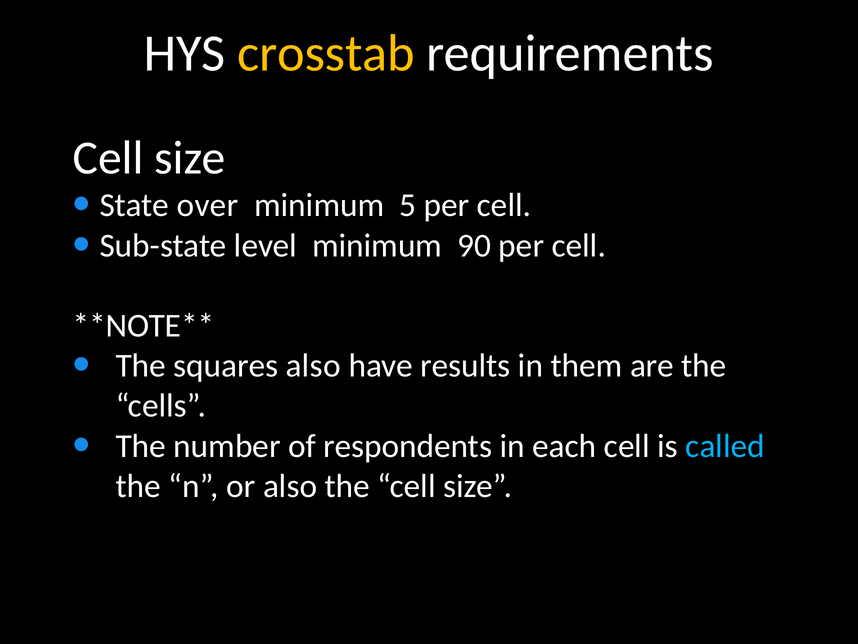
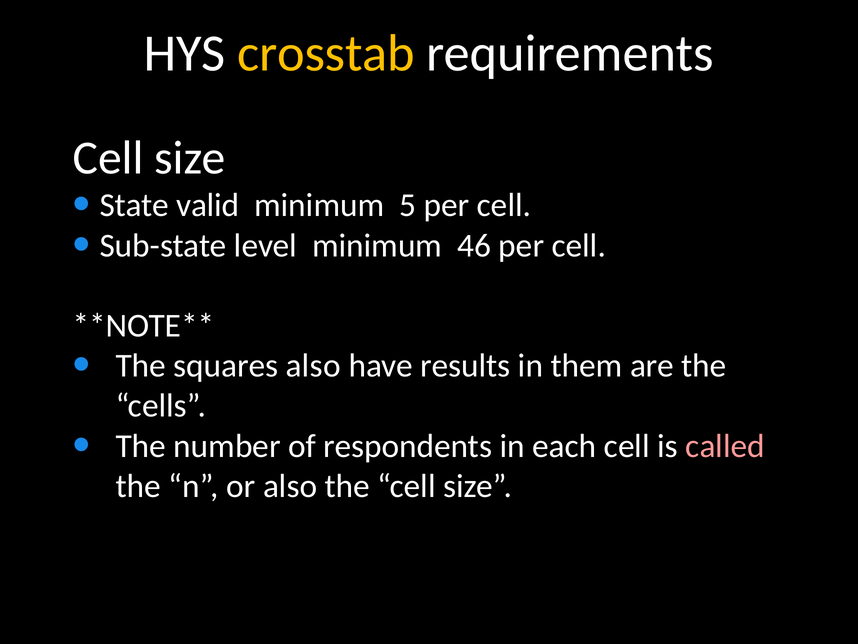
over: over -> valid (208, 205)
90: 90 -> 46 (474, 245)
called colour: light blue -> pink (725, 446)
